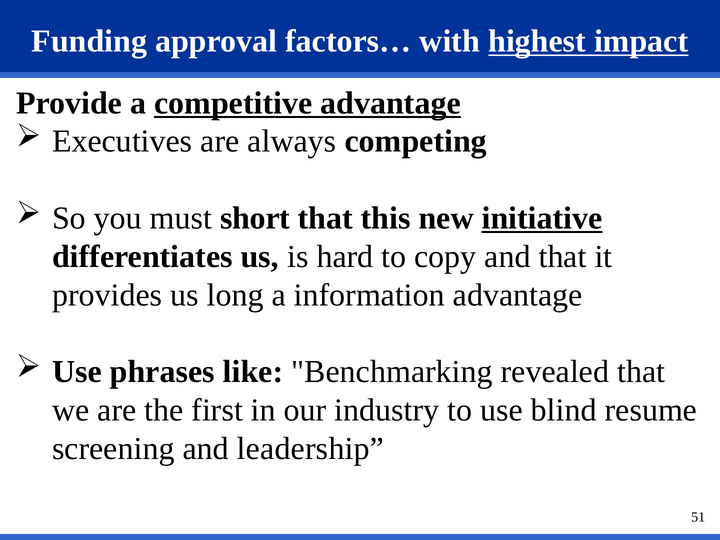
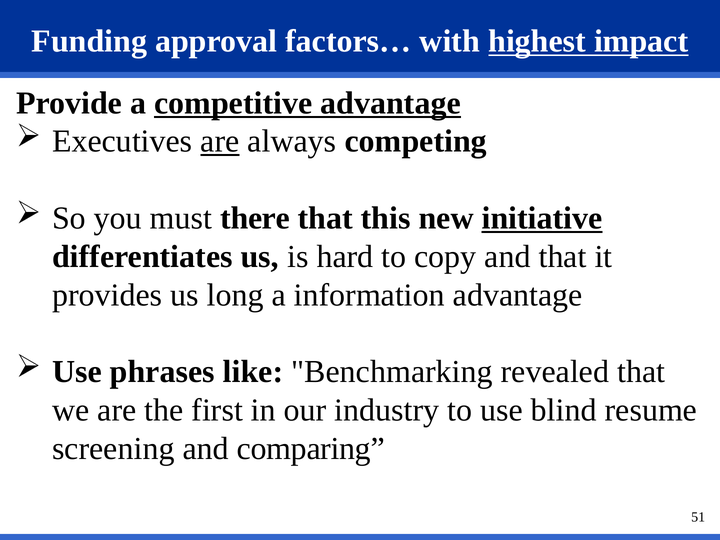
are underline: none -> present (220, 141)
short: short -> there (255, 218)
leadership: leadership -> comparing (311, 449)
